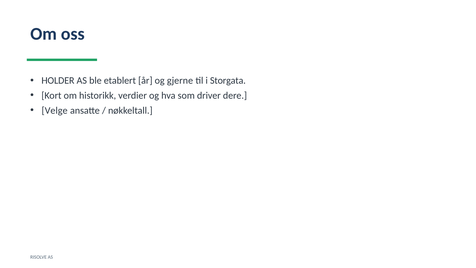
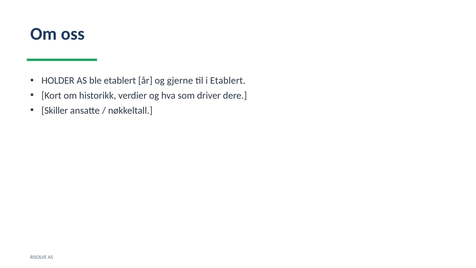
i Storgata: Storgata -> Etablert (228, 81)
Velge: Velge -> Skiller (55, 110)
